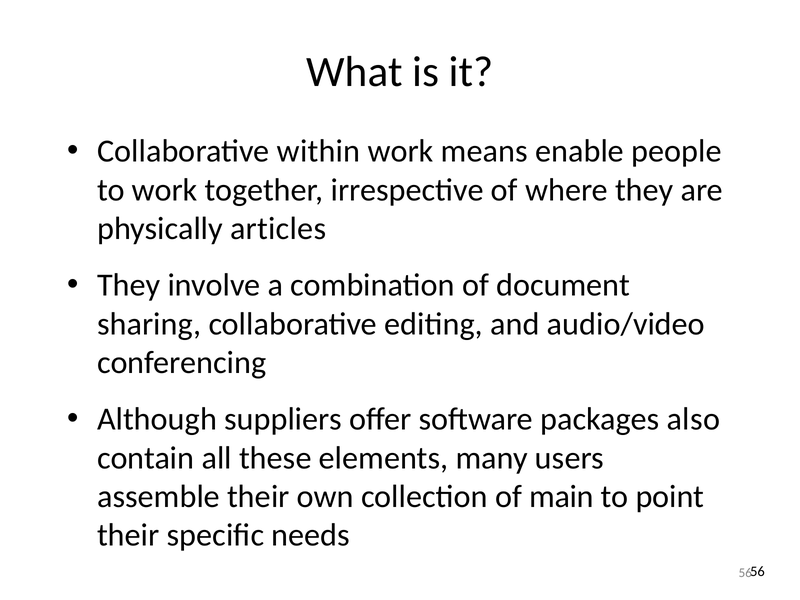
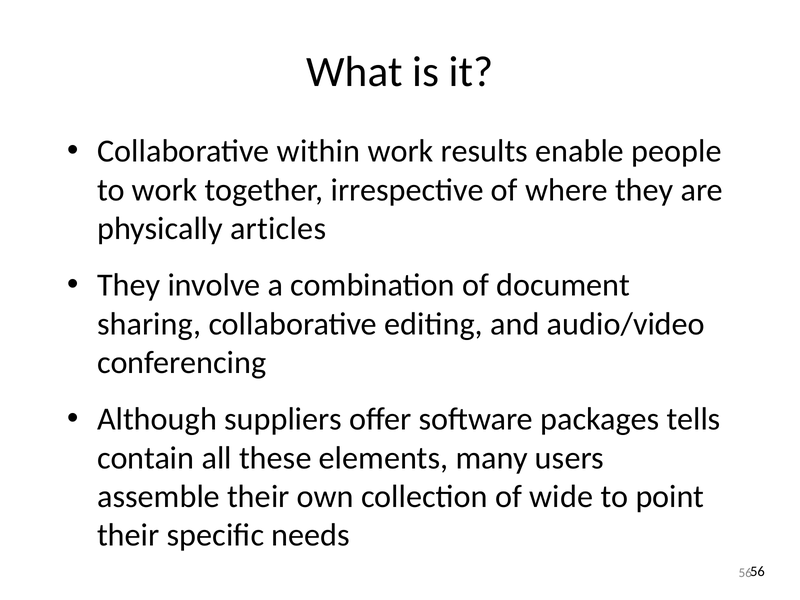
means: means -> results (484, 151)
also: also -> tells (694, 419)
main: main -> wide (561, 497)
